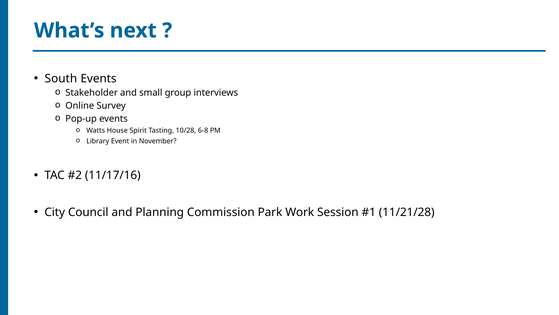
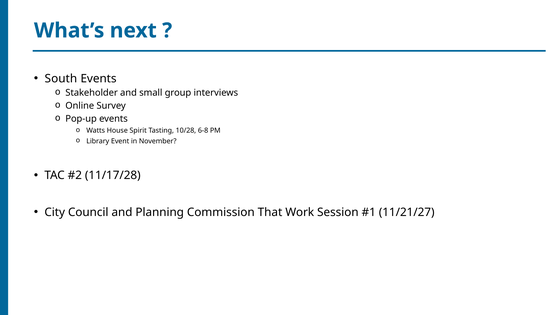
11/17/16: 11/17/16 -> 11/17/28 (113, 175)
Park: Park -> That (270, 212)
11/21/28: 11/21/28 -> 11/21/27 (407, 212)
